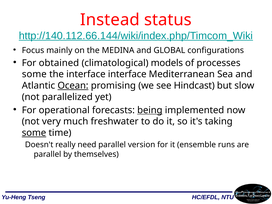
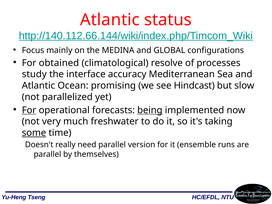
Instead: Instead -> Atlantic (110, 20)
models: models -> resolve (167, 63)
some: some -> study (34, 74)
interface interface: interface -> accuracy (127, 74)
Ocean underline: present -> none (73, 86)
For underline: none -> present (29, 110)
